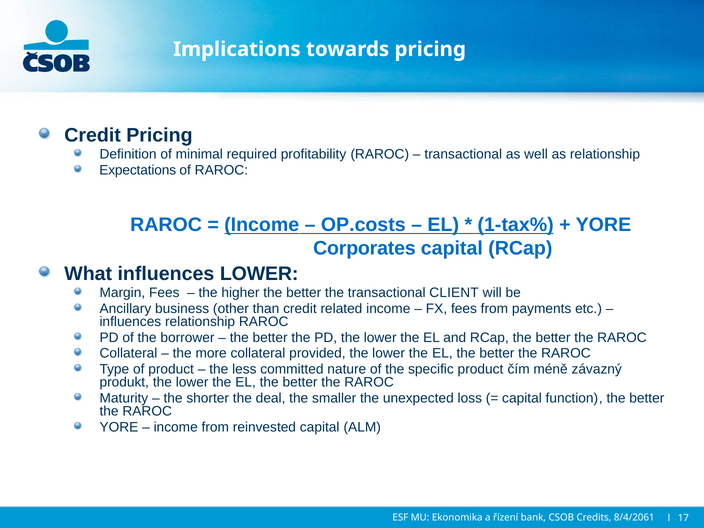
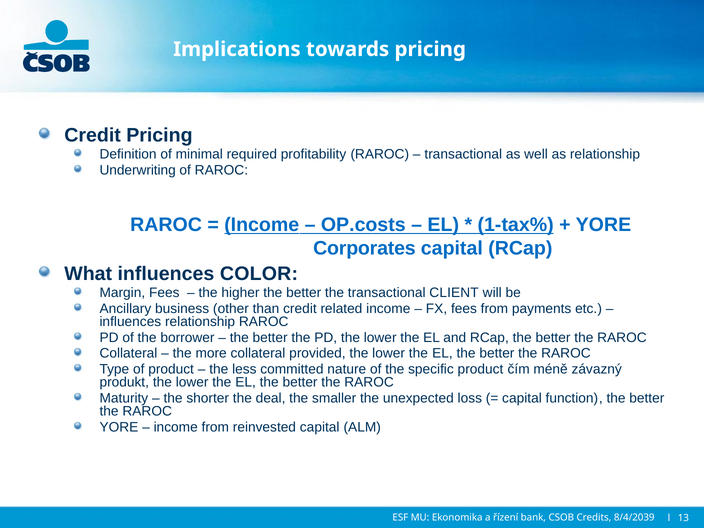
Expectations: Expectations -> Underwriting (138, 170)
influences LOWER: LOWER -> COLOR (259, 274)
8/4/2061: 8/4/2061 -> 8/4/2039 (634, 517)
17: 17 -> 13 (683, 518)
